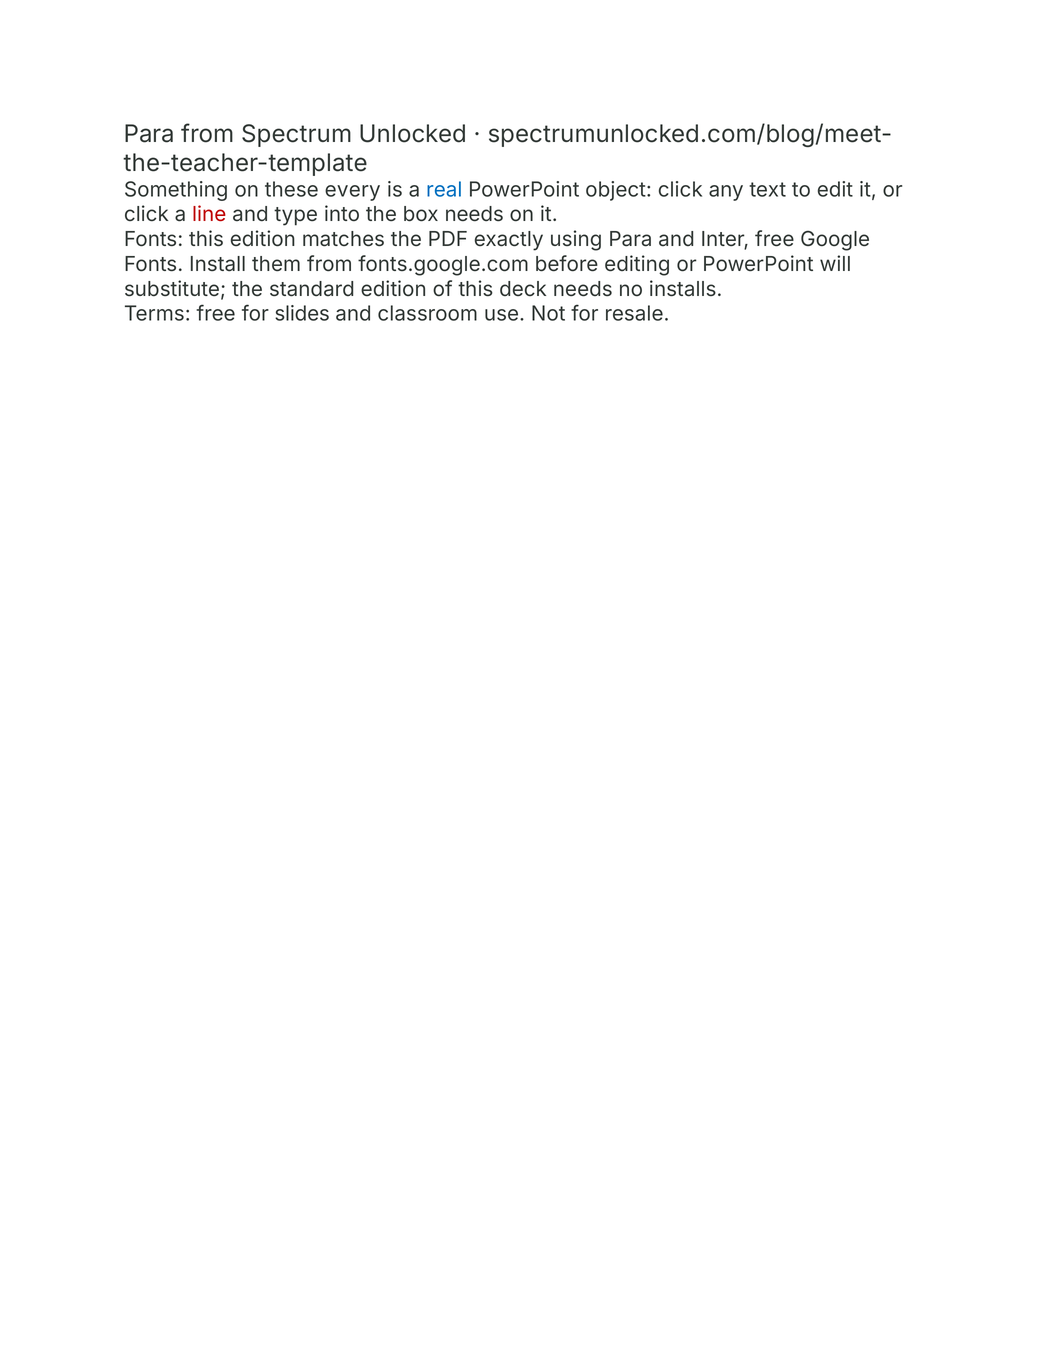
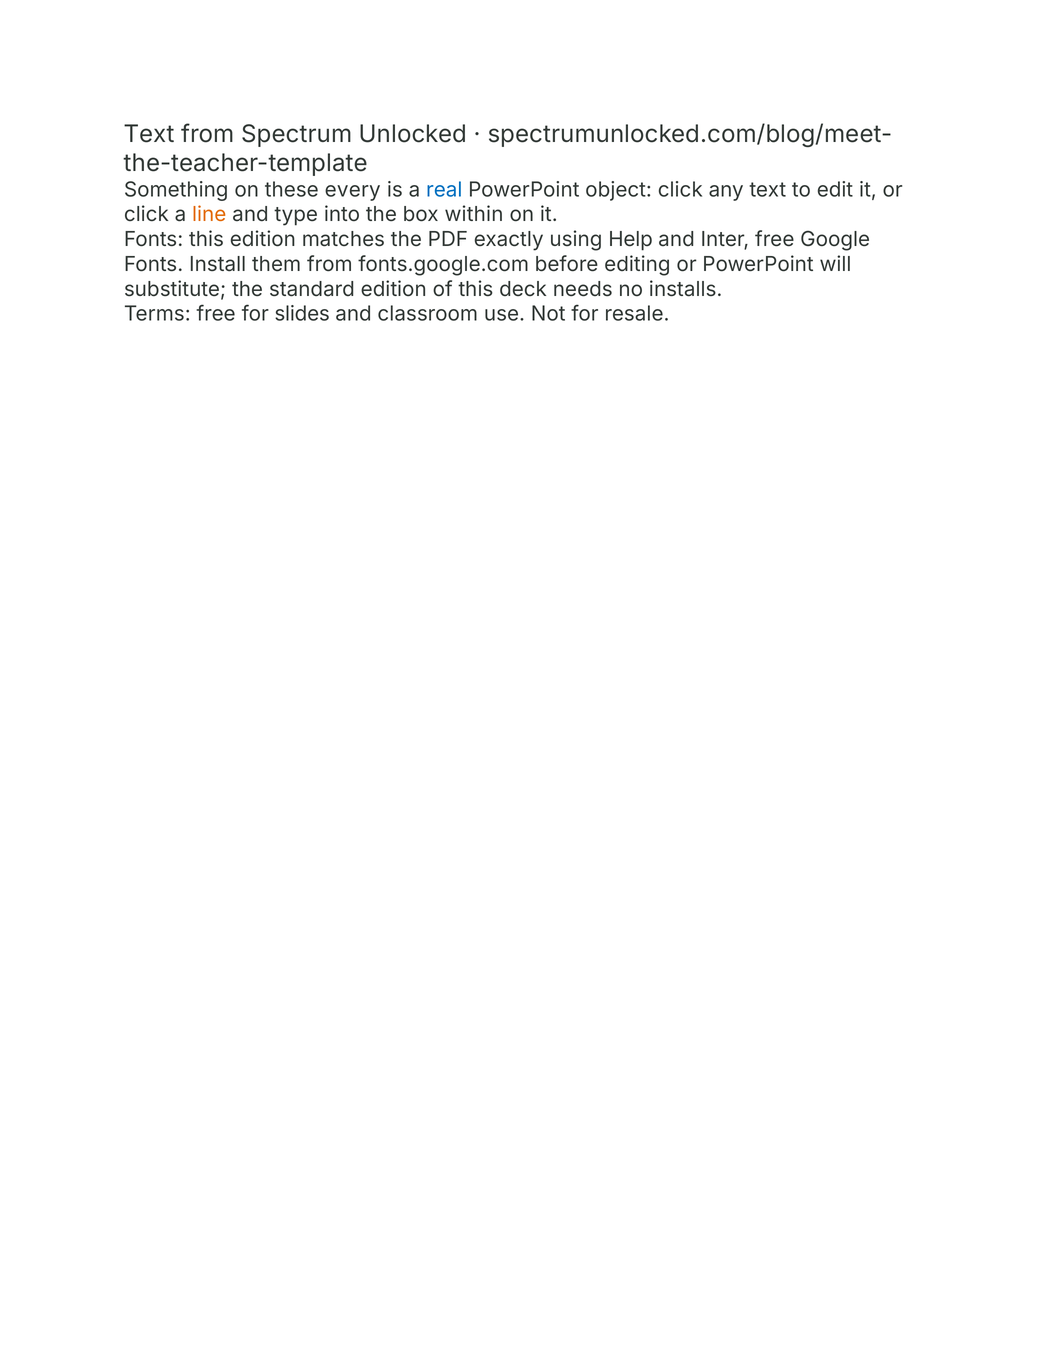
Para: Para -> Text (149, 134)
line colour: red -> orange (209, 215)
box needs: needs -> within (474, 215)
using Para: Para -> Help (631, 239)
